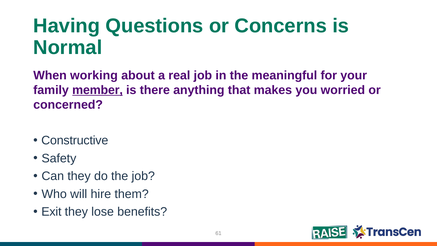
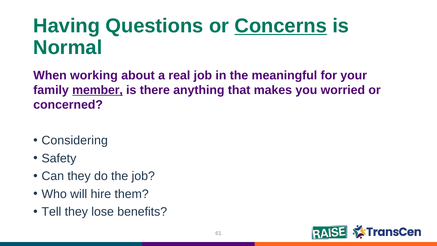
Concerns underline: none -> present (281, 26)
Constructive: Constructive -> Considering (75, 140)
Exit: Exit -> Tell (51, 212)
